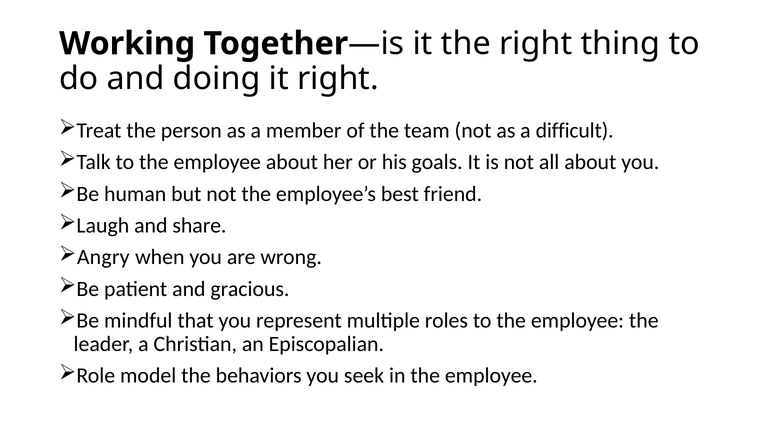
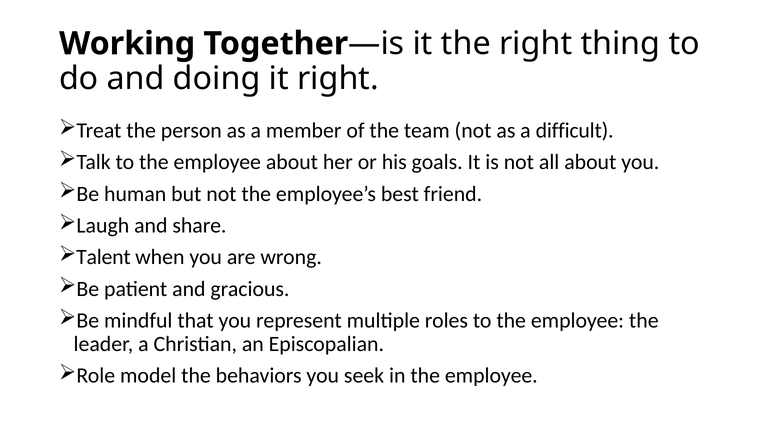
Angry: Angry -> Talent (103, 257)
